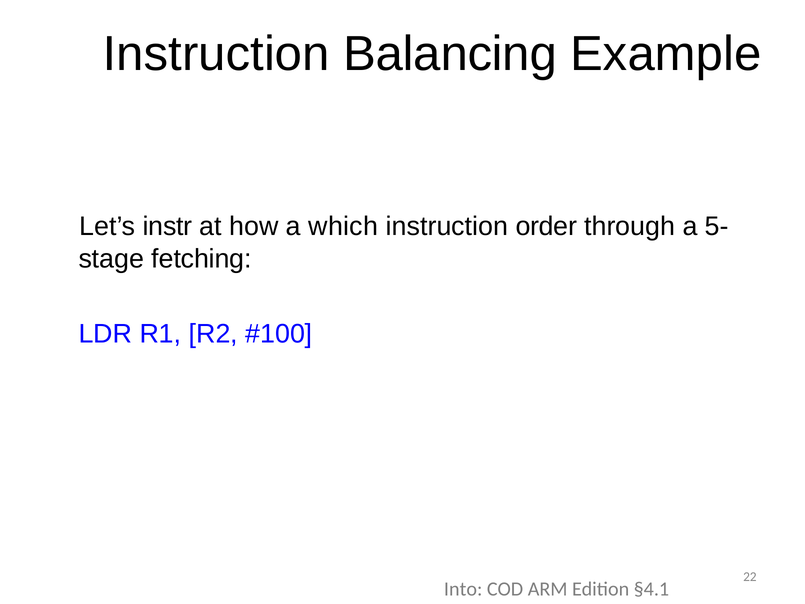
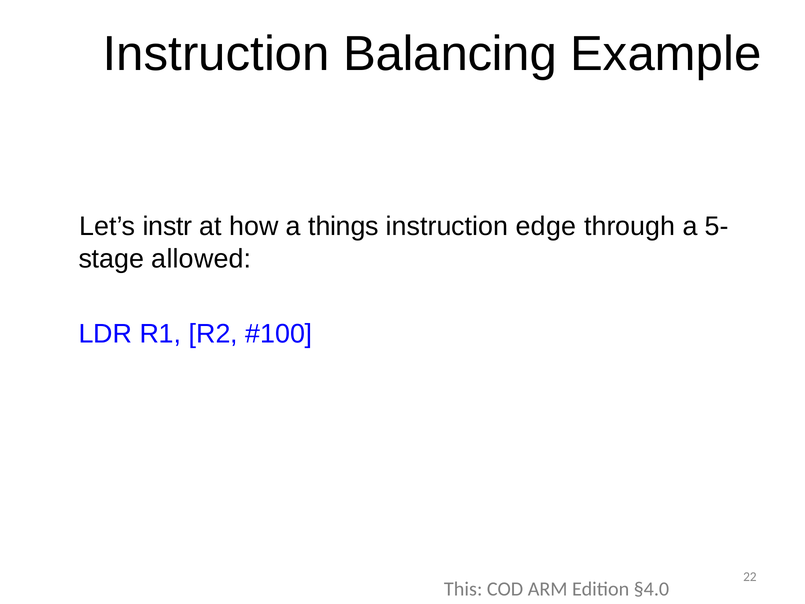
which: which -> things (344, 226)
order: order -> edge (546, 226)
fetching: fetching -> allowed (201, 259)
Into: Into -> This (463, 589)
§4.1: §4.1 -> §4.0 (651, 589)
